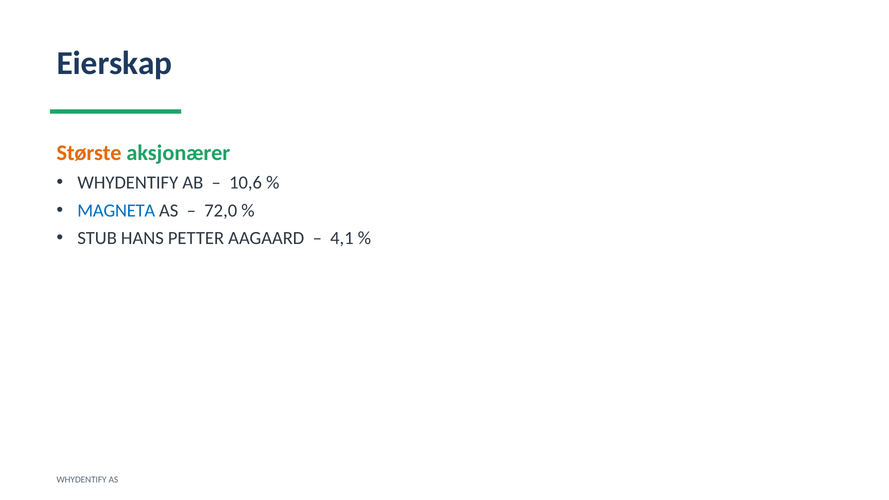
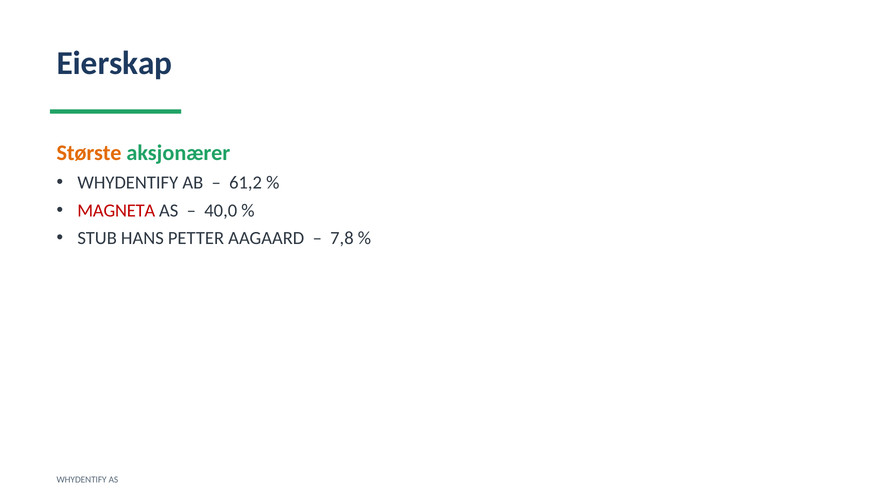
10,6: 10,6 -> 61,2 (246, 183)
MAGNETA colour: blue -> red (116, 211)
72,0: 72,0 -> 40,0 (221, 211)
4,1: 4,1 -> 7,8 (342, 238)
